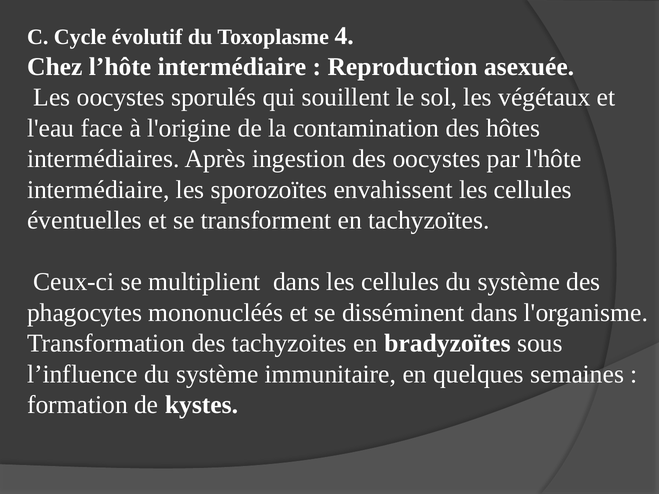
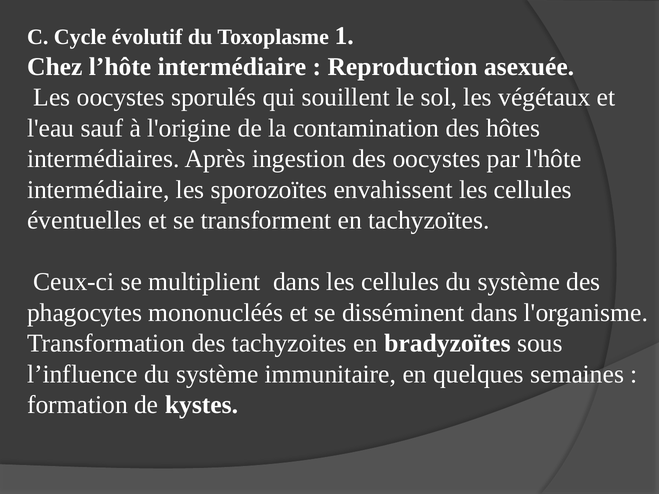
4: 4 -> 1 (344, 36)
face: face -> sauf (102, 128)
